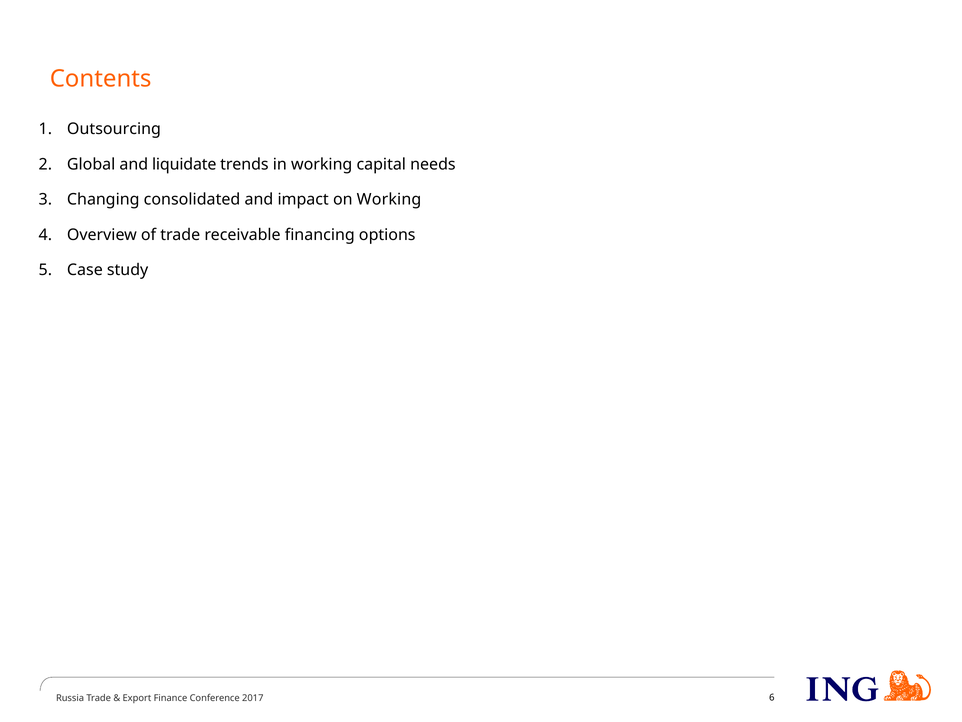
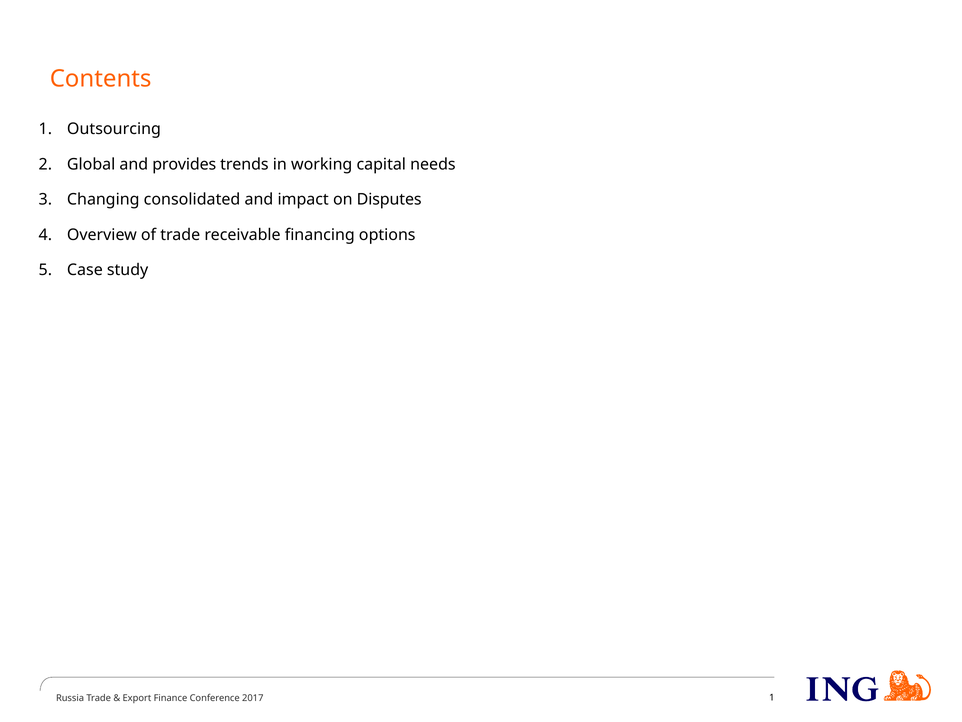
liquidate: liquidate -> provides (184, 164)
on Working: Working -> Disputes (389, 199)
6: 6 -> 1 (772, 697)
